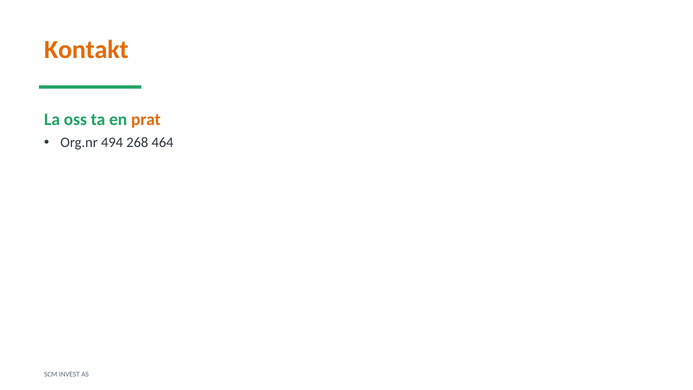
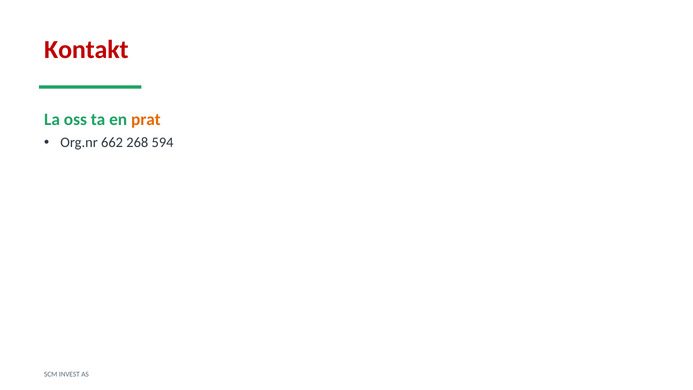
Kontakt colour: orange -> red (86, 49)
494: 494 -> 662 (112, 143)
464: 464 -> 594 (163, 143)
